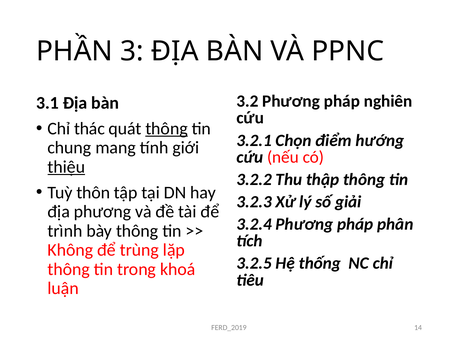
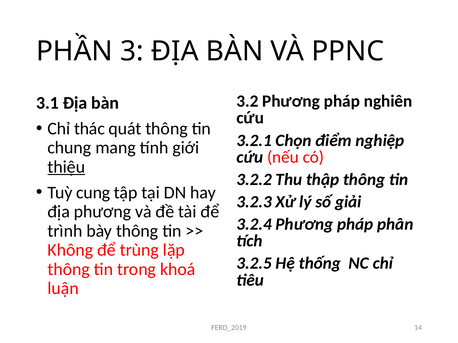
thông underline: present -> none (167, 129)
hướng: hướng -> nghiệp (380, 141)
thôn: thôn -> cung (93, 193)
